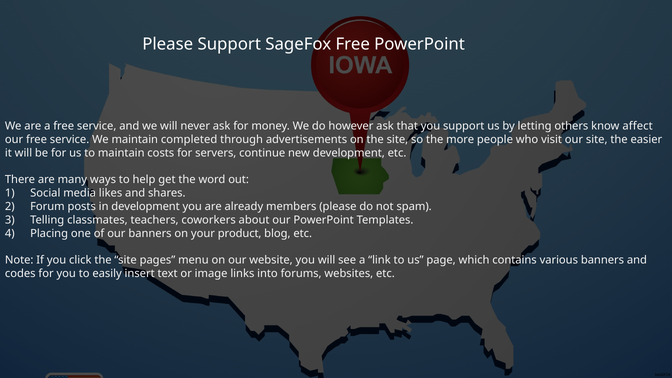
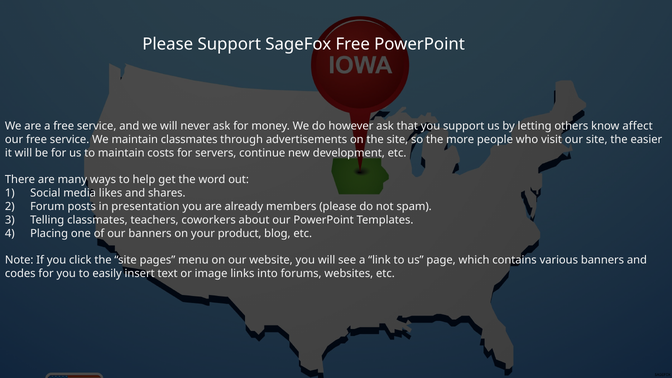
maintain completed: completed -> classmates (189, 139)
in development: development -> presentation (145, 207)
